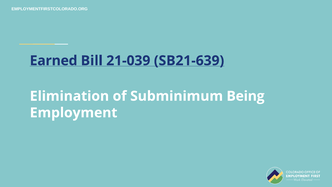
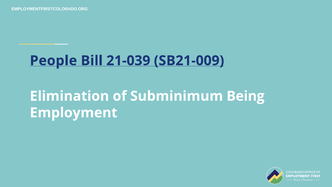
Earned: Earned -> People (53, 61)
SB21-639: SB21-639 -> SB21-009 (189, 61)
